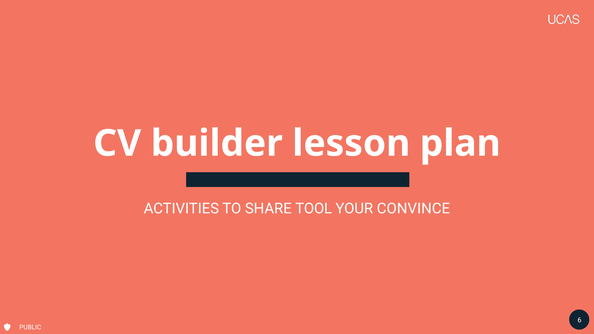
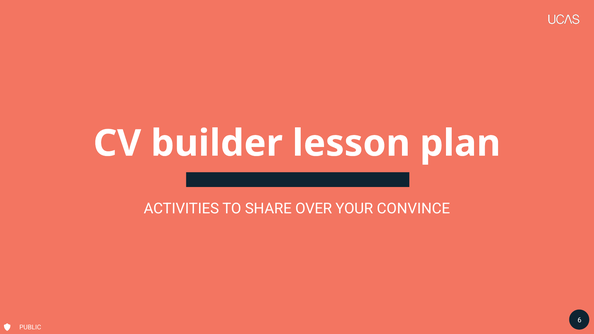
TOOL: TOOL -> OVER (314, 209)
